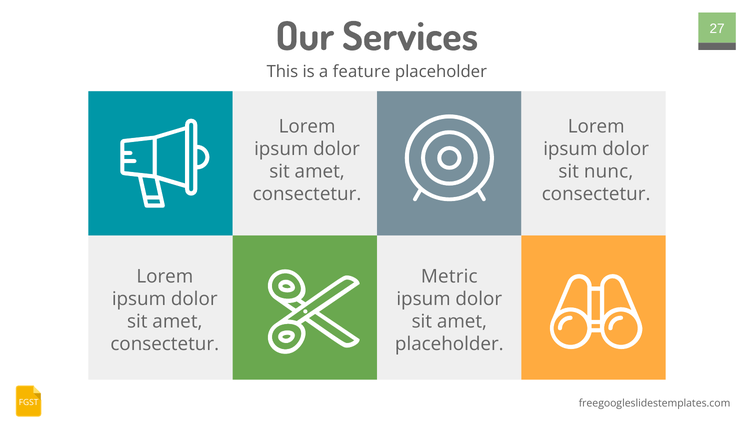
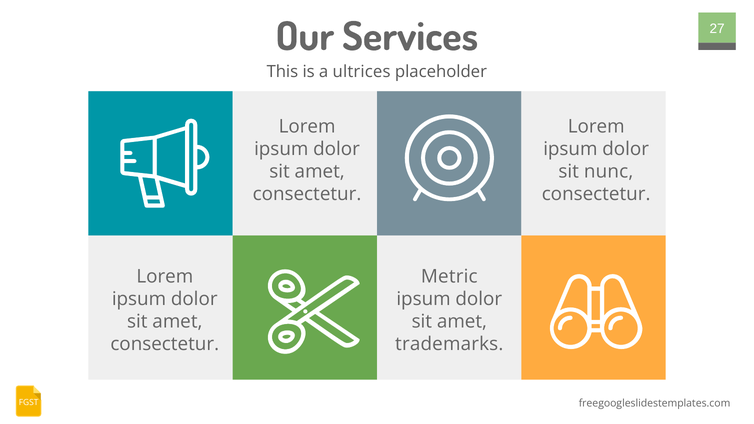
feature: feature -> ultrices (362, 72)
placeholder: placeholder -> trademarks (449, 344)
